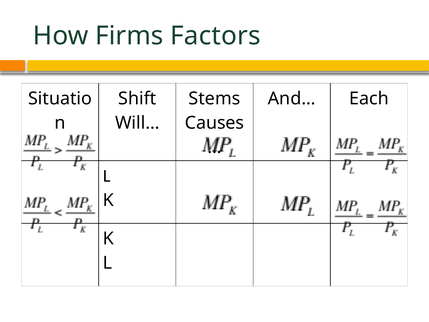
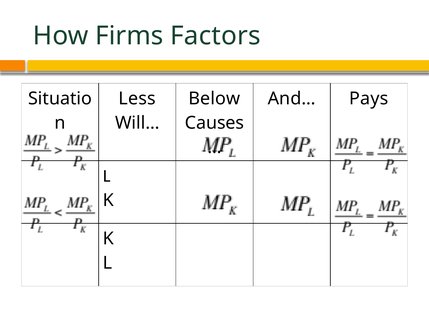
Shift: Shift -> Less (137, 99)
Stems: Stems -> Below (214, 99)
Each: Each -> Pays (369, 99)
